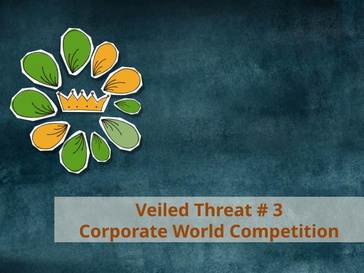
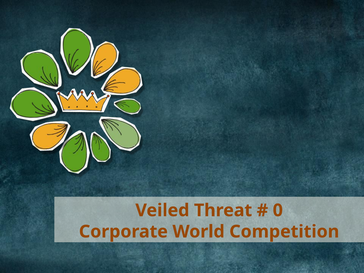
3: 3 -> 0 (278, 210)
